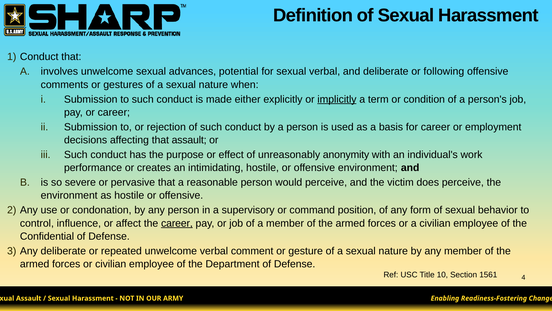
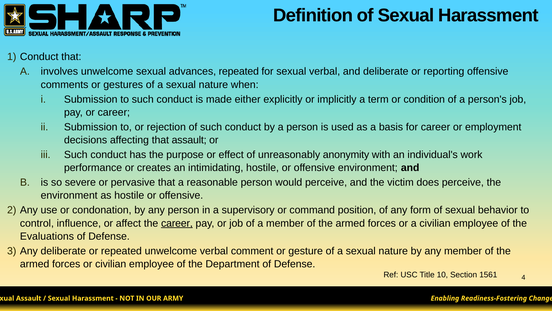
advances potential: potential -> repeated (239, 71)
following: following -> reporting (444, 71)
implicitly underline: present -> none (337, 99)
Confidential: Confidential -> Evaluations (47, 236)
